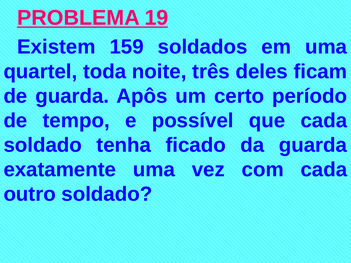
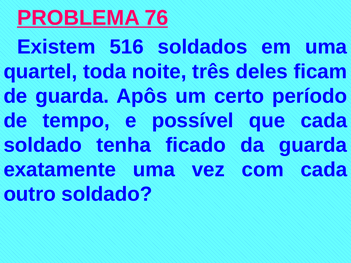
19: 19 -> 76 (156, 18)
159: 159 -> 516 (127, 47)
